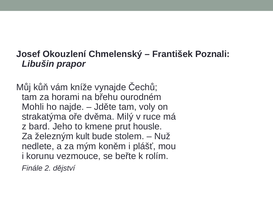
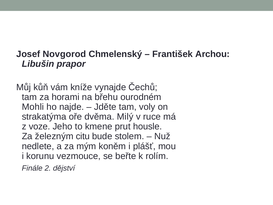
Okouzlení: Okouzlení -> Novgorod (64, 54)
Poznali: Poznali -> Archou (213, 54)
bard: bard -> voze (40, 126)
kult: kult -> citu (83, 136)
